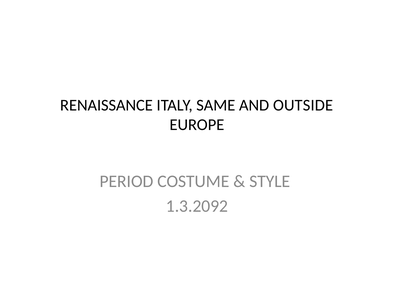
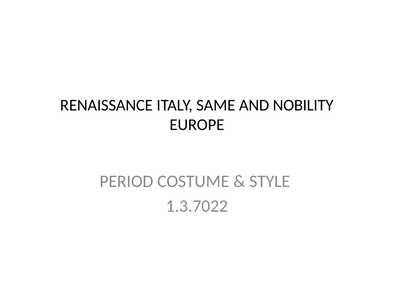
OUTSIDE: OUTSIDE -> NOBILITY (303, 105)
1.3.2092: 1.3.2092 -> 1.3.7022 (197, 206)
